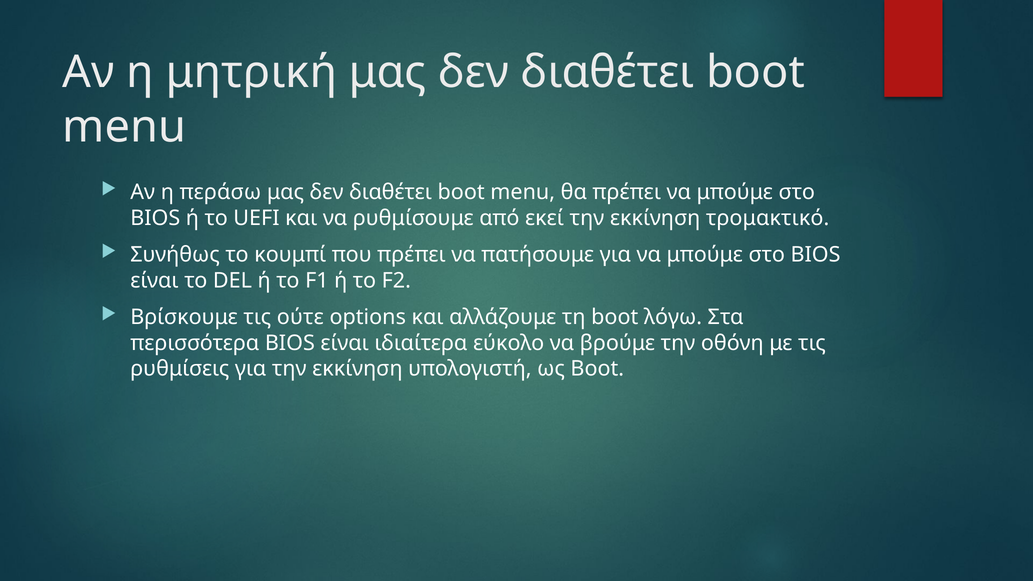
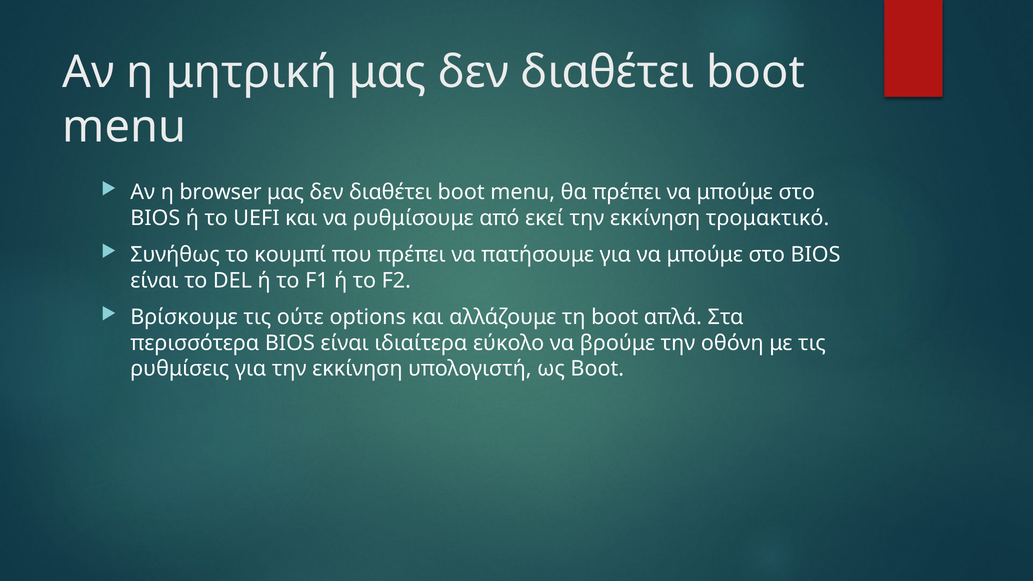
περάσω: περάσω -> browser (221, 192)
λόγω: λόγω -> απλά (673, 317)
